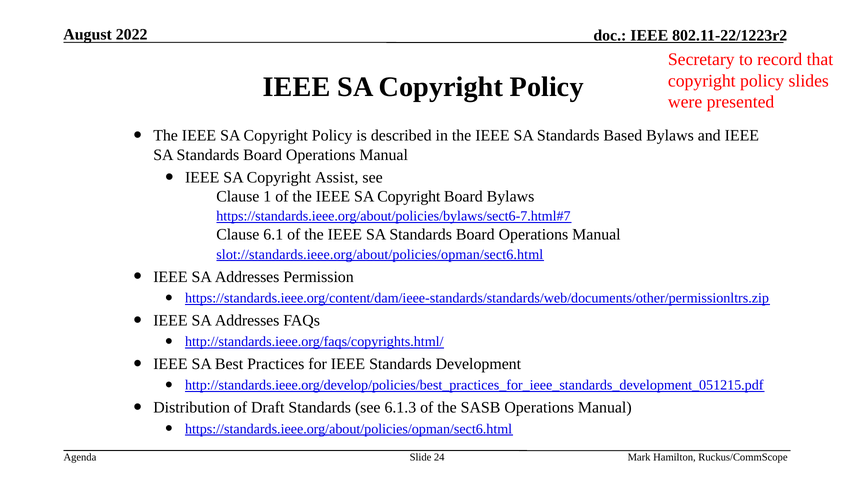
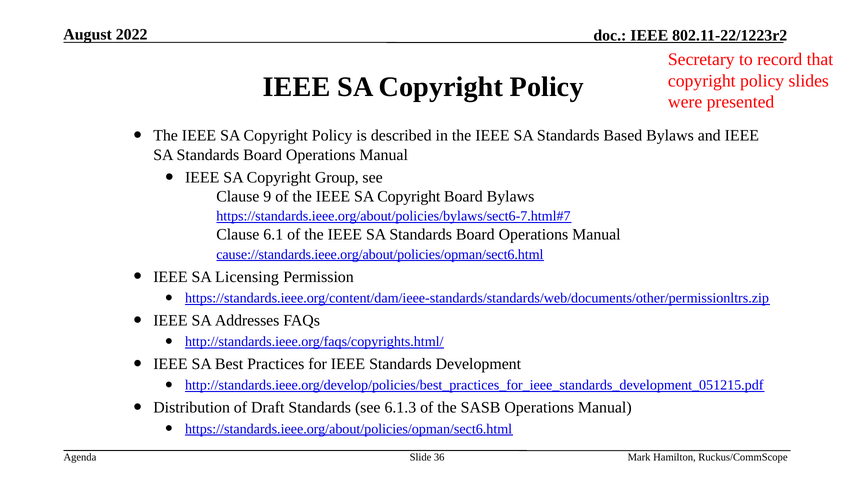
Assist: Assist -> Group (337, 177)
1: 1 -> 9 (267, 196)
slot://standards.ieee.org/about/policies/opman/sect6.html: slot://standards.ieee.org/about/policies/opman/sect6.html -> cause://standards.ieee.org/about/policies/opman/sect6.html (380, 254)
Addresses: Addresses -> Licensing (247, 276)
24: 24 -> 36 (439, 457)
